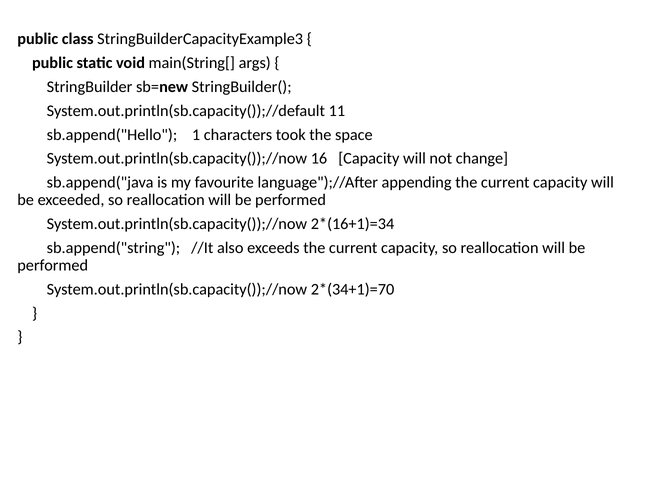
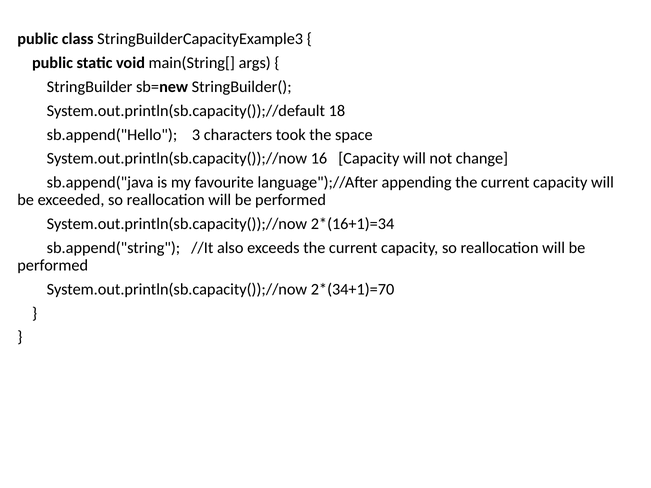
11: 11 -> 18 (337, 111)
1: 1 -> 3 (196, 135)
